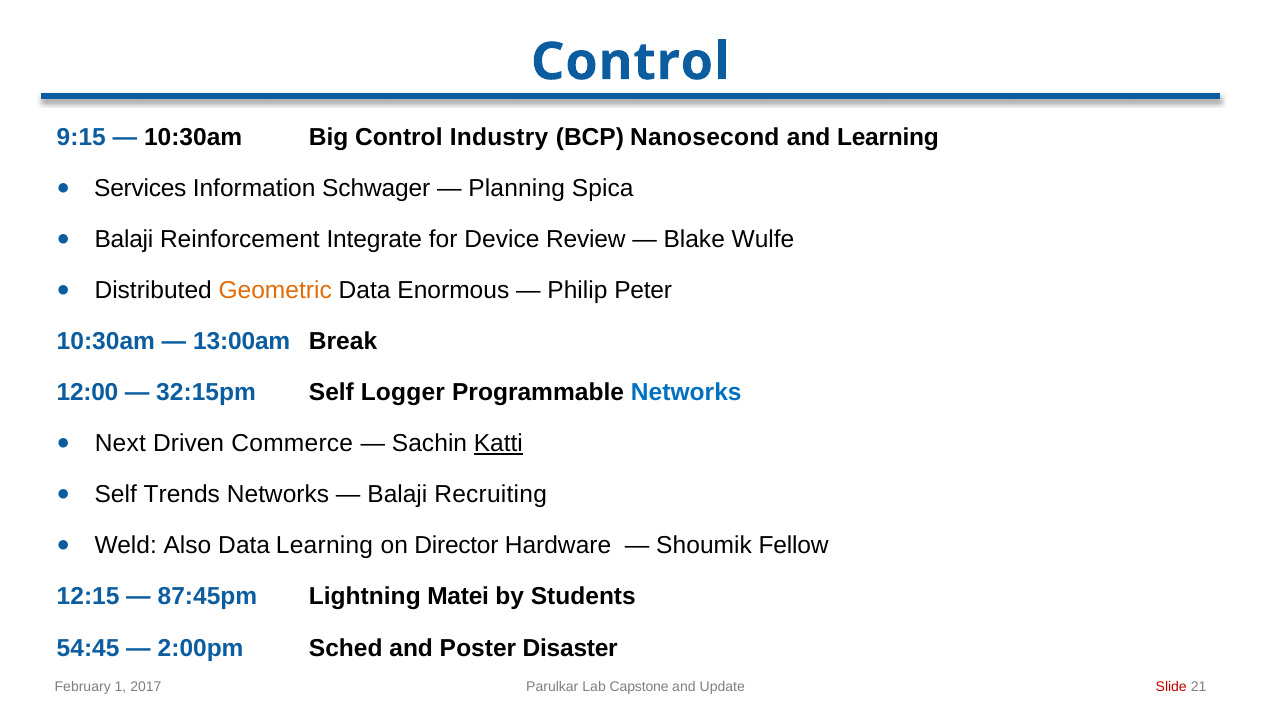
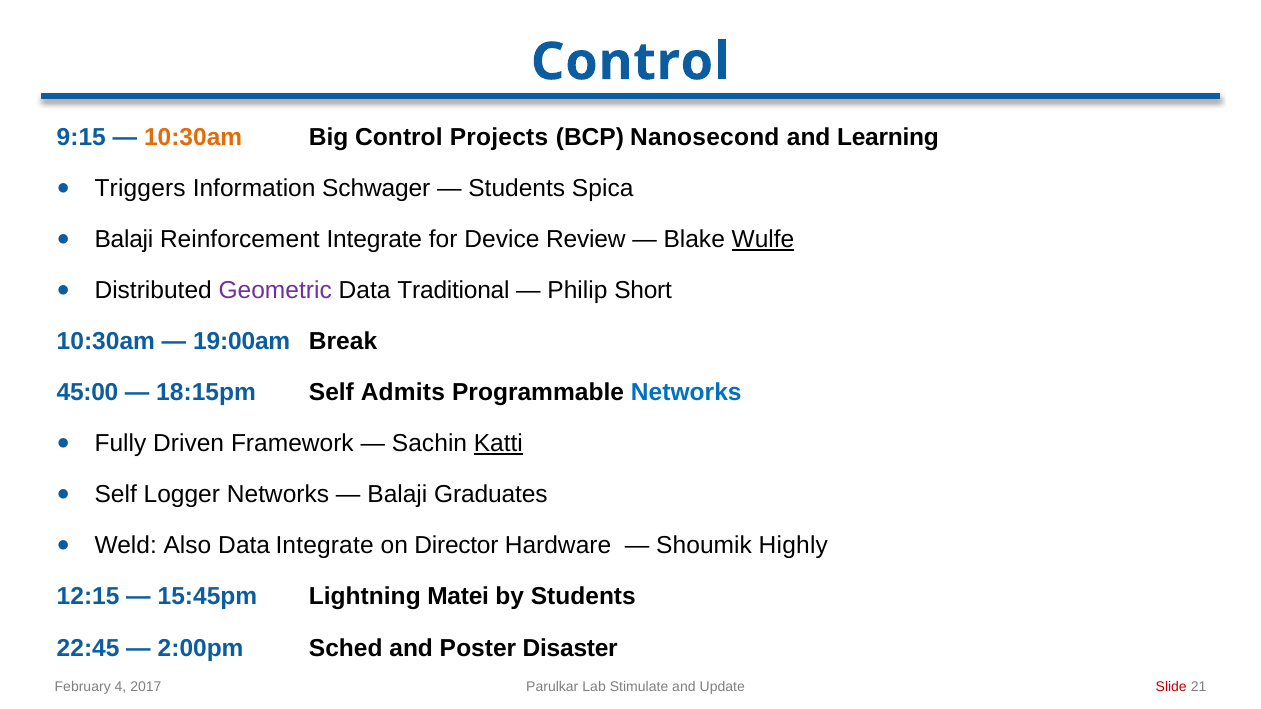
10:30am colour: black -> orange (193, 137)
Industry: Industry -> Projects (499, 137)
Services: Services -> Triggers (140, 188)
Planning: Planning -> Students (517, 188)
Wulfe underline: none -> present (763, 240)
Geometric colour: orange -> purple (275, 291)
Enormous: Enormous -> Traditional (453, 291)
Peter: Peter -> Short (643, 291)
13:00am: 13:00am -> 19:00am (242, 342)
12:00: 12:00 -> 45:00 (88, 393)
32:15pm: 32:15pm -> 18:15pm (206, 393)
Logger: Logger -> Admits (403, 393)
Next: Next -> Fully (120, 444)
Commerce: Commerce -> Framework (292, 444)
Trends: Trends -> Logger (182, 495)
Recruiting: Recruiting -> Graduates (491, 495)
Data Learning: Learning -> Integrate (325, 546)
Fellow: Fellow -> Highly (793, 546)
87:45pm: 87:45pm -> 15:45pm (207, 597)
54:45: 54:45 -> 22:45 (88, 648)
1: 1 -> 4 (121, 687)
Capstone: Capstone -> Stimulate (639, 687)
